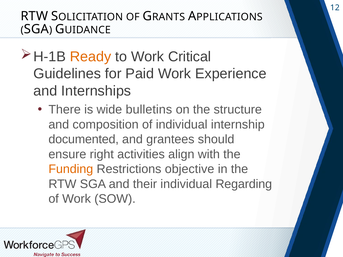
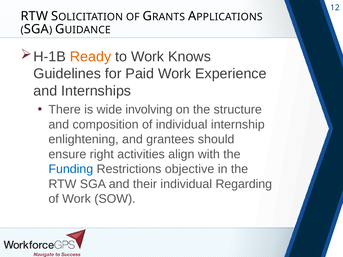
Critical: Critical -> Knows (190, 57)
bulletins: bulletins -> involving (149, 110)
documented: documented -> enlightening (84, 140)
Funding colour: orange -> blue (71, 169)
